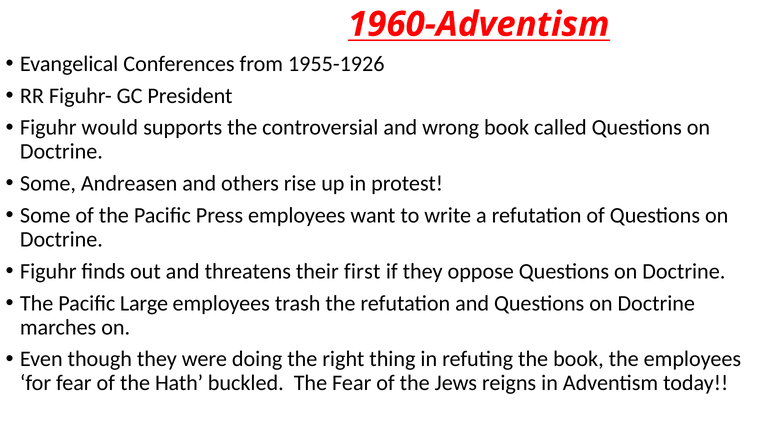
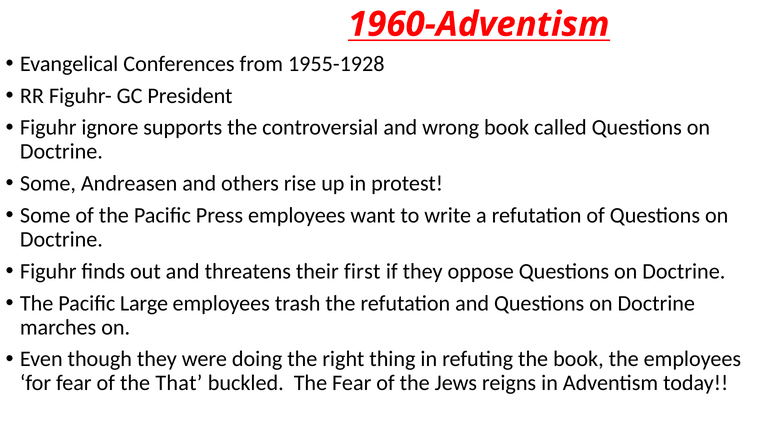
1955-1926: 1955-1926 -> 1955-1928 (336, 64)
would: would -> ignore (110, 128)
Hath: Hath -> That (179, 383)
